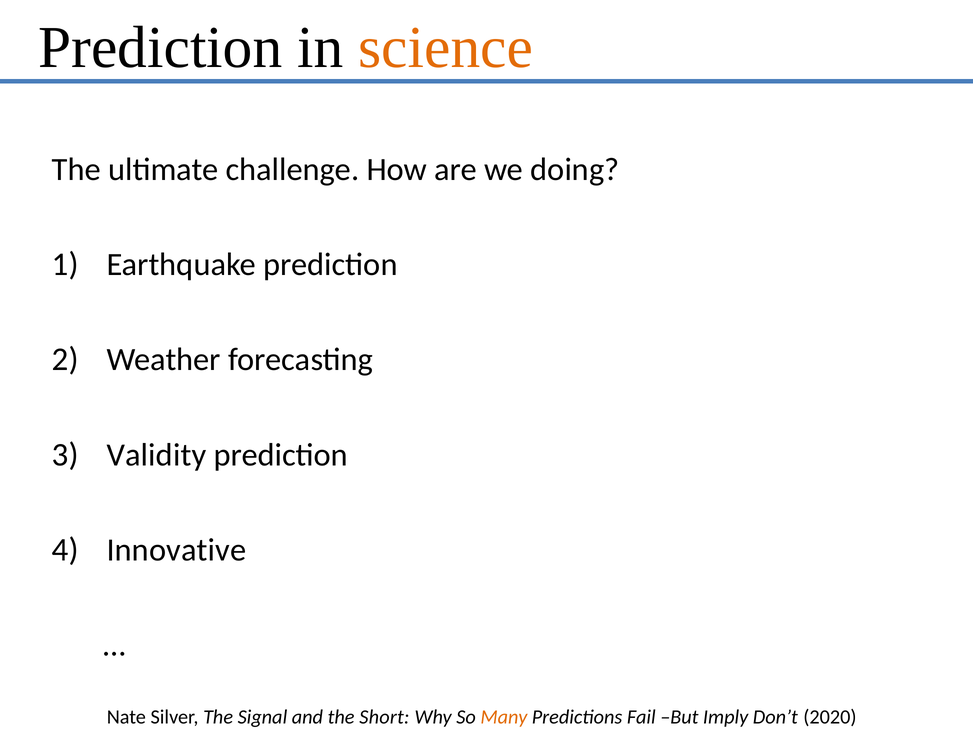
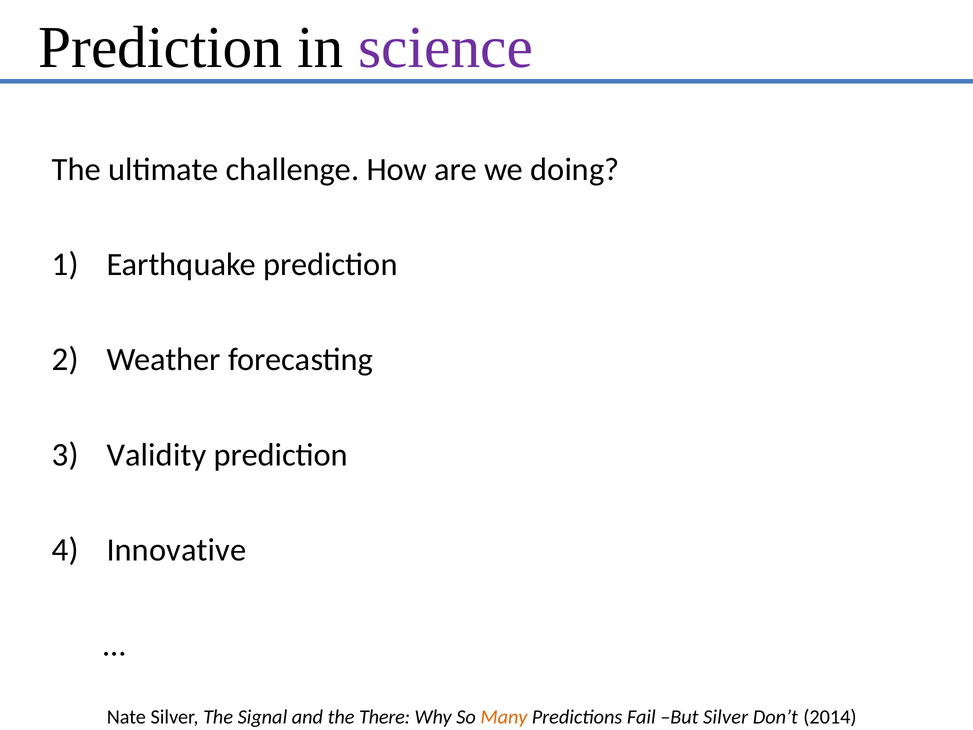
science colour: orange -> purple (446, 48)
Short: Short -> There (385, 717)
But Imply: Imply -> Silver (726, 717)
2020: 2020 -> 2014 (830, 717)
